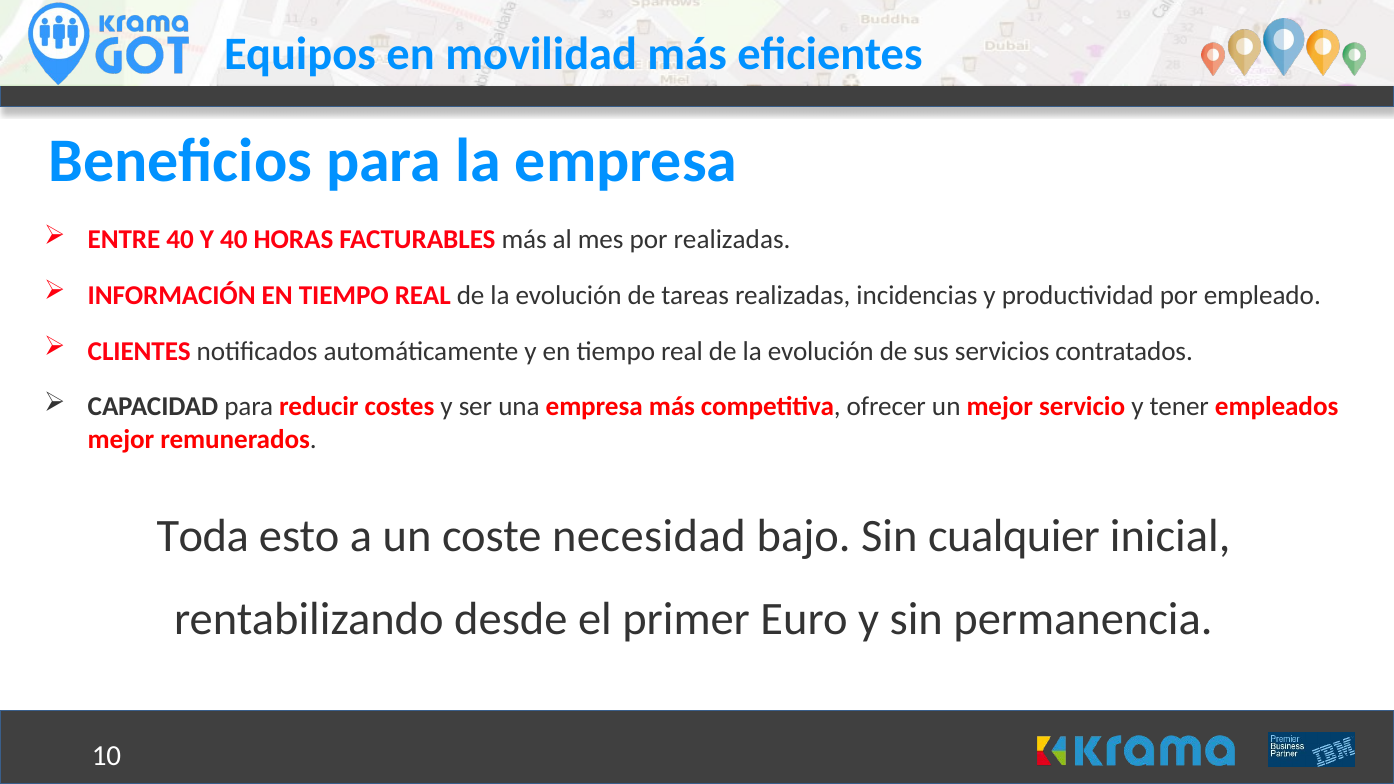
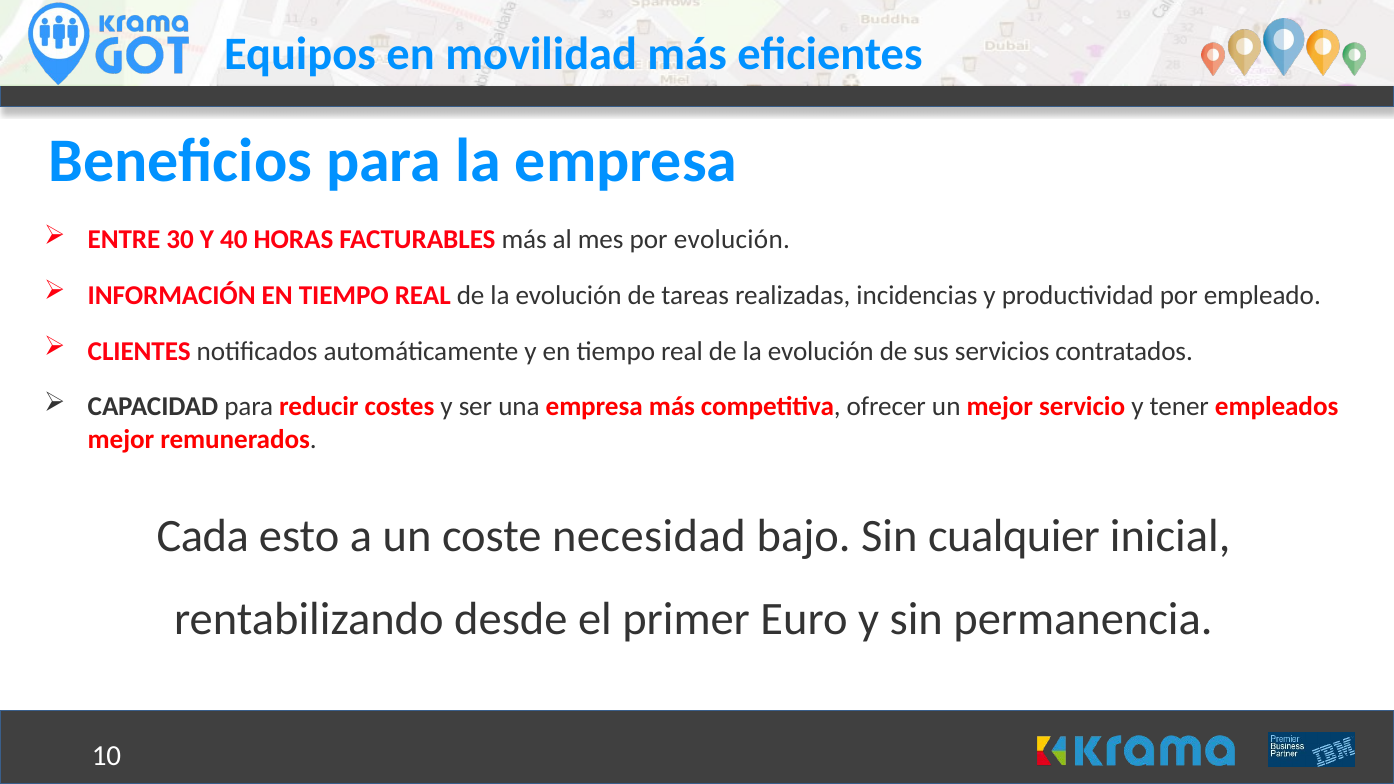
ENTRE 40: 40 -> 30 (180, 240)
por realizadas: realizadas -> evolución (732, 240)
Toda: Toda -> Cada (203, 536)
